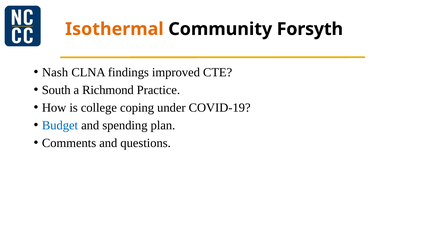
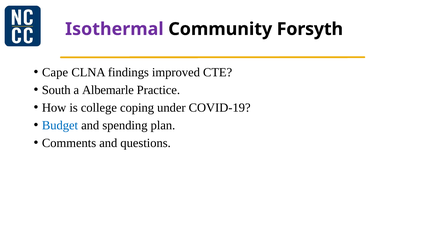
Isothermal colour: orange -> purple (114, 29)
Nash: Nash -> Cape (55, 72)
Richmond: Richmond -> Albemarle (108, 90)
